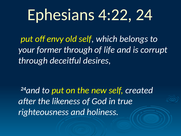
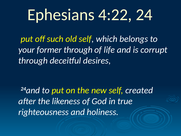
envy: envy -> such (55, 39)
